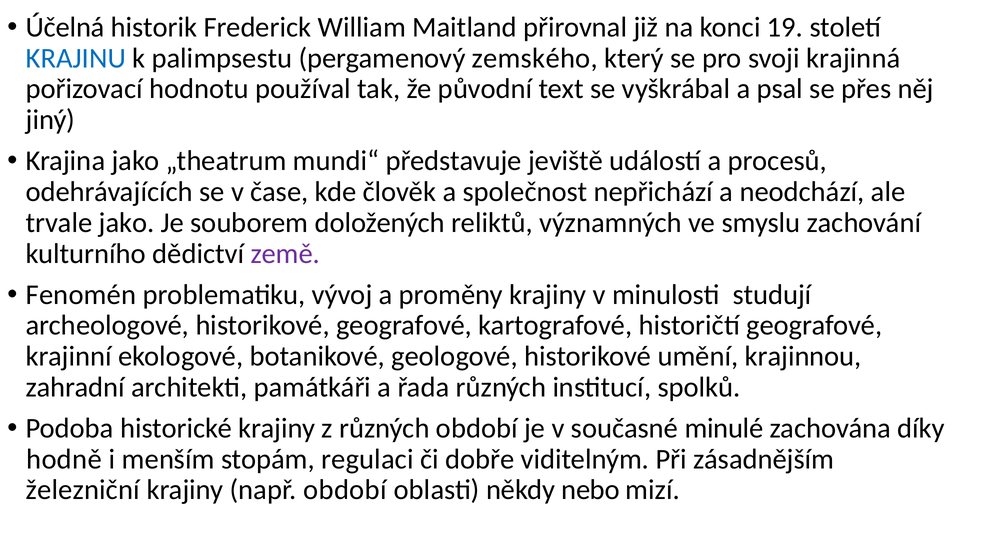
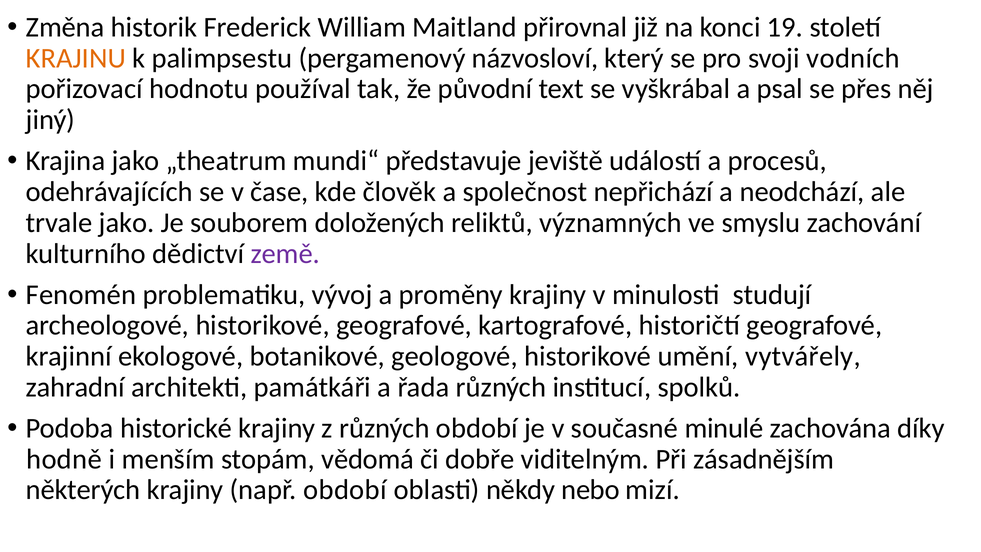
Účelná: Účelná -> Změna (65, 27)
KRAJINU colour: blue -> orange (76, 58)
zemského: zemského -> názvosloví (535, 58)
krajinná: krajinná -> vodních (853, 58)
krajinnou: krajinnou -> vytvářely (803, 356)
regulaci: regulaci -> vědomá (368, 459)
železniční: železniční -> některých (83, 490)
